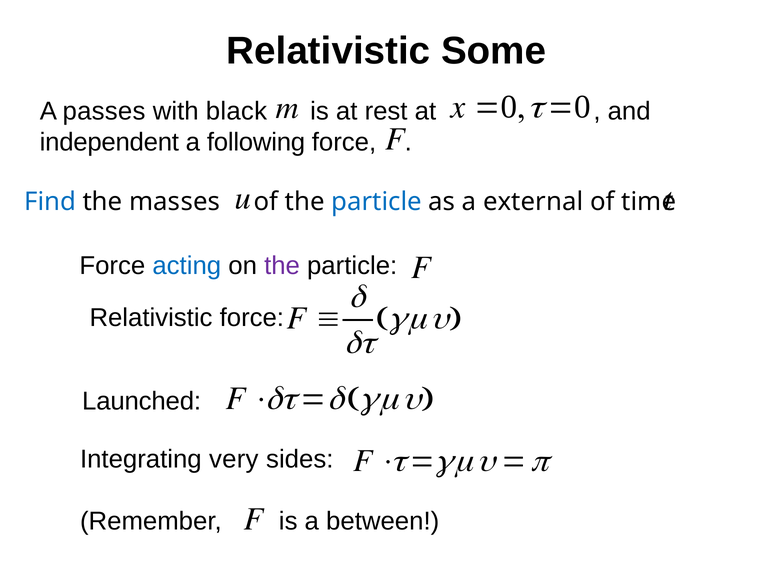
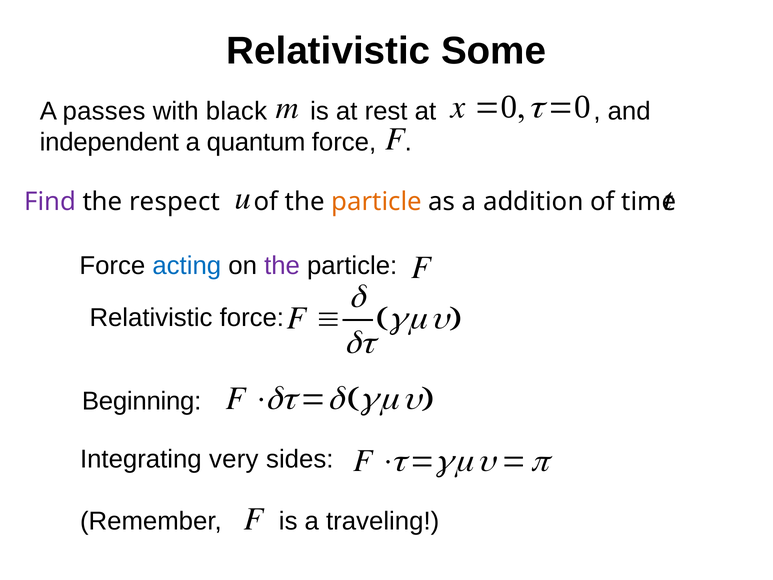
following: following -> quantum (256, 142)
Find colour: blue -> purple (50, 201)
masses: masses -> respect (175, 201)
particle colour: blue -> orange (377, 201)
external: external -> addition (533, 201)
Launched: Launched -> Beginning (142, 401)
between: between -> traveling (383, 521)
